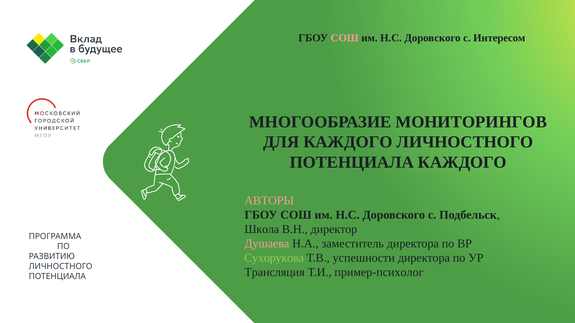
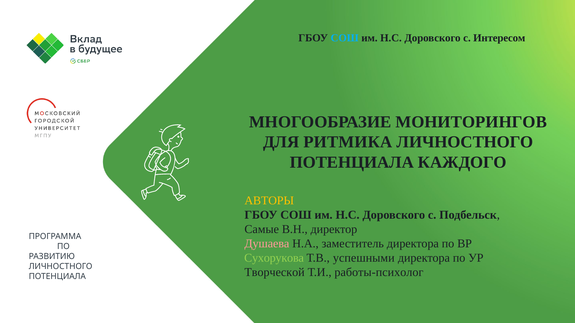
СОШ colour: pink -> light blue (345, 38)
ДЛЯ КАЖДОГО: КАЖДОГО -> РИТМИКА (348, 142)
АВТОРЫ colour: pink -> yellow (269, 201)
Школа: Школа -> Самые (262, 229)
успешности: успешности -> успешными (364, 258)
Трансляция: Трансляция -> Творческой (275, 273)
пример-психолог: пример-психолог -> работы-психолог (379, 273)
